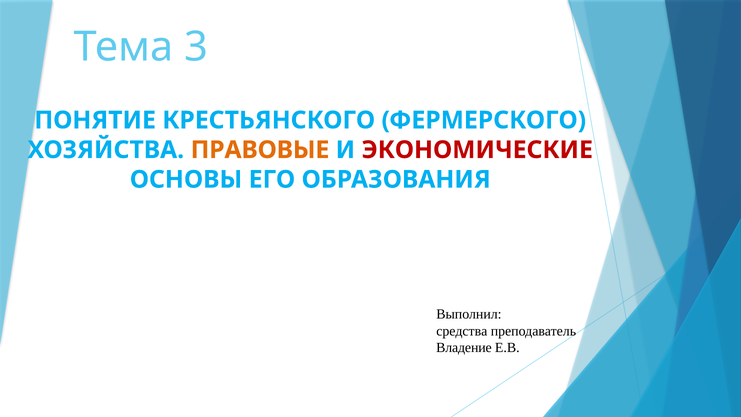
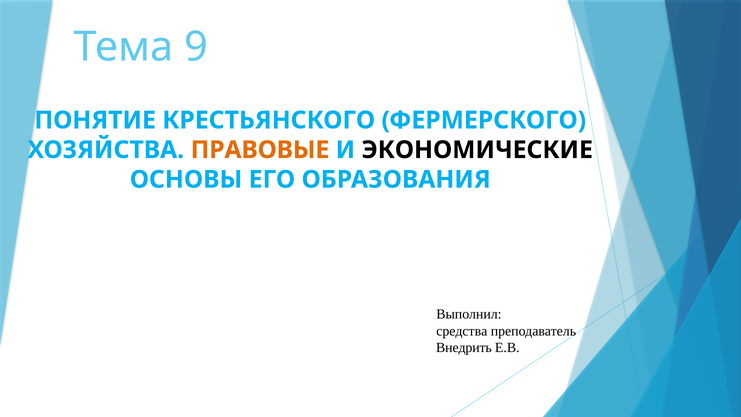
3: 3 -> 9 (196, 47)
ЭКОНОМИЧЕСКИЕ colour: red -> black (477, 150)
Владение: Владение -> Внедрить (464, 347)
